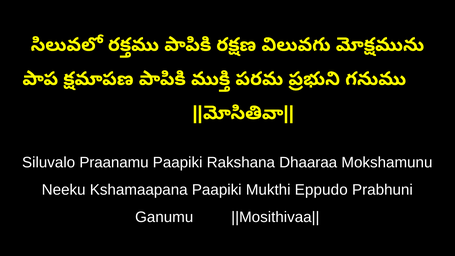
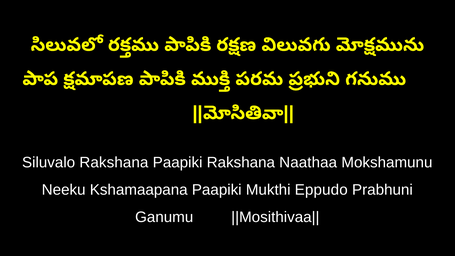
Siluvalo Praanamu: Praanamu -> Rakshana (114, 163)
Dhaaraa: Dhaaraa -> Naathaa (308, 163)
